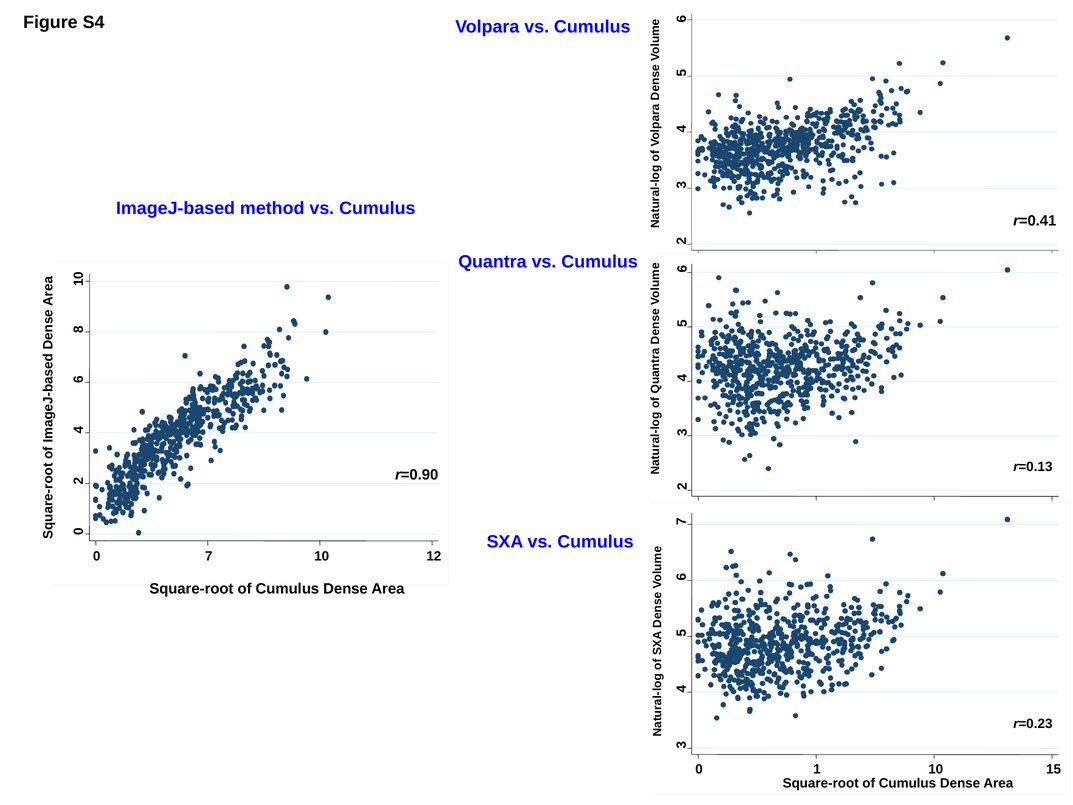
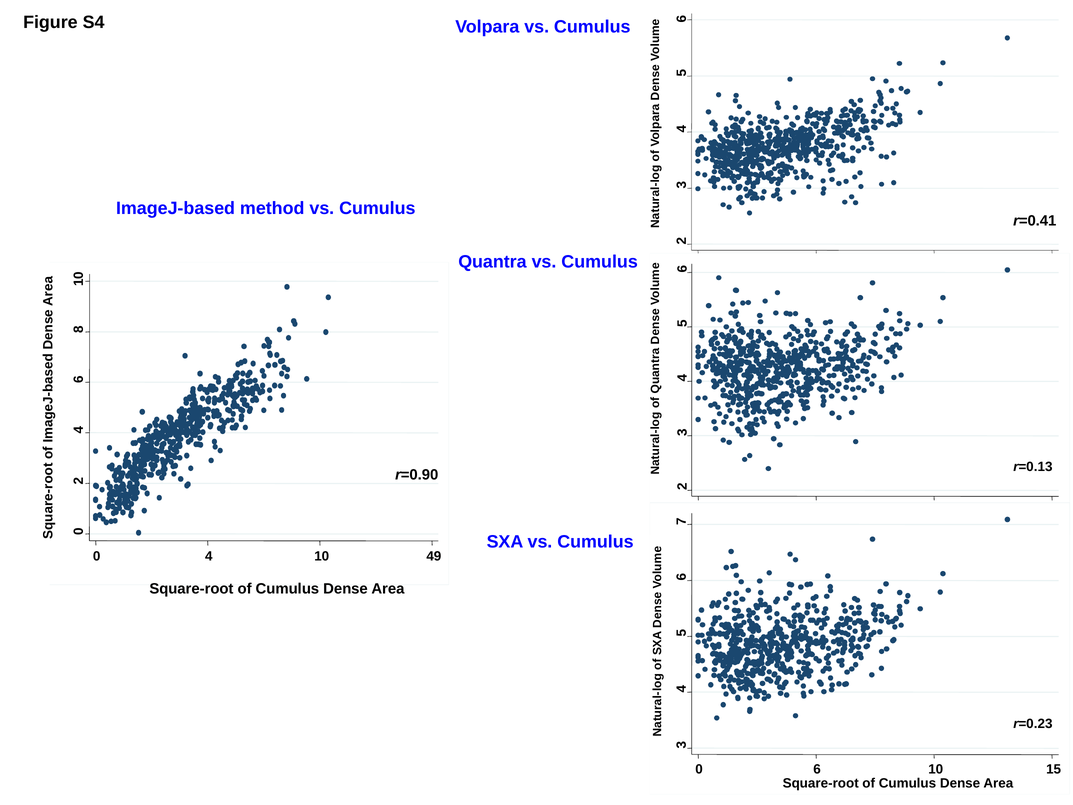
0 7: 7 -> 4 (209, 556)
12: 12 -> 49 (434, 556)
0 1: 1 -> 6 (817, 769)
